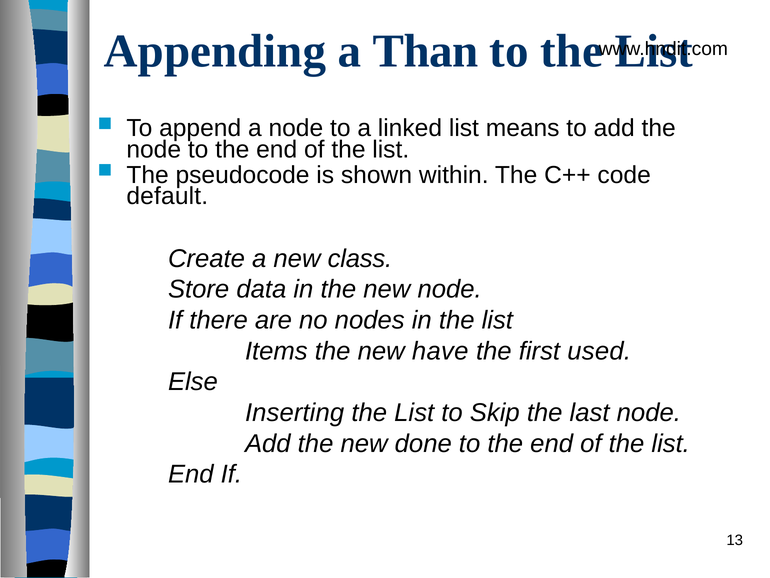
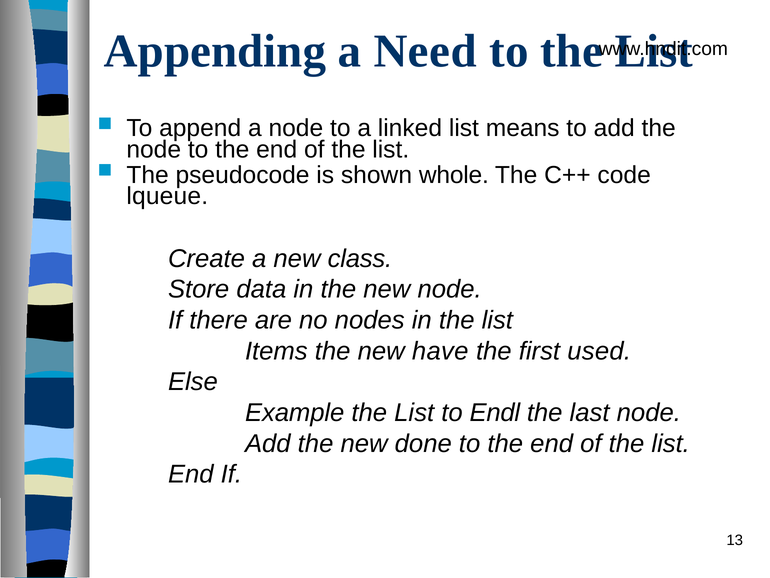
Than: Than -> Need (425, 51)
within: within -> whole (454, 175)
default: default -> lqueue (167, 196)
Inserting: Inserting -> Example (295, 412)
Skip: Skip -> Endl (495, 412)
